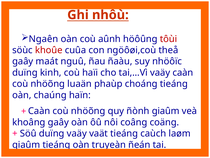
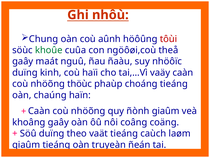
Ngaên: Ngaên -> Chung (44, 39)
khoûe colour: red -> green (49, 50)
luaän: luaän -> thöùc (80, 84)
duïng vaäy: vaäy -> theo (77, 133)
